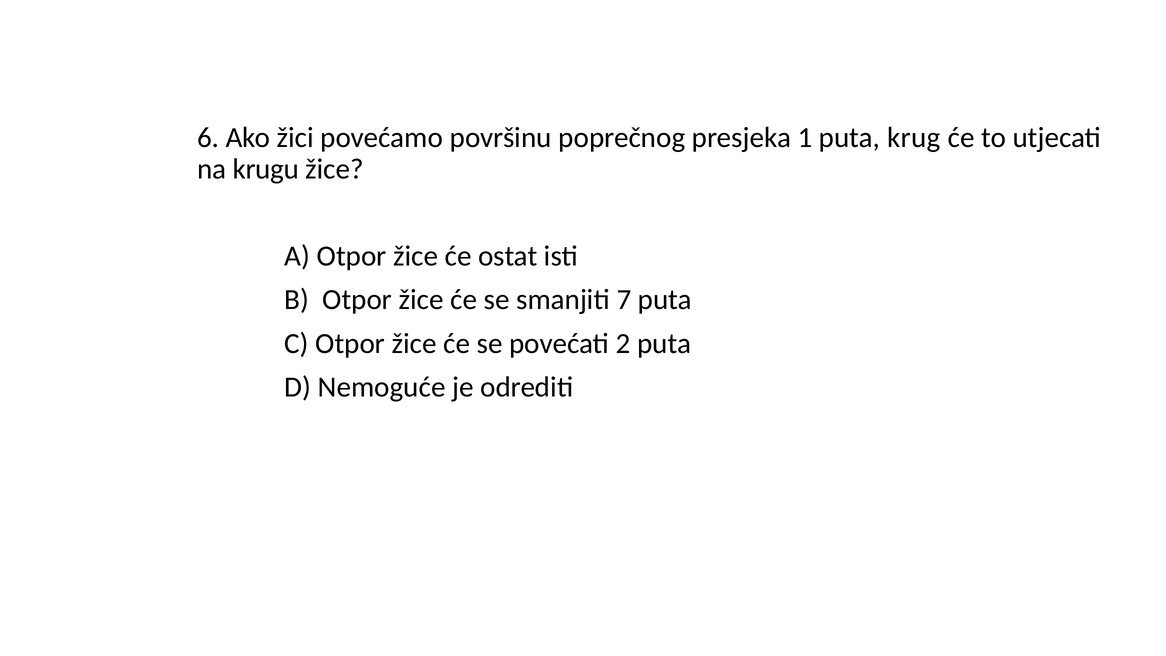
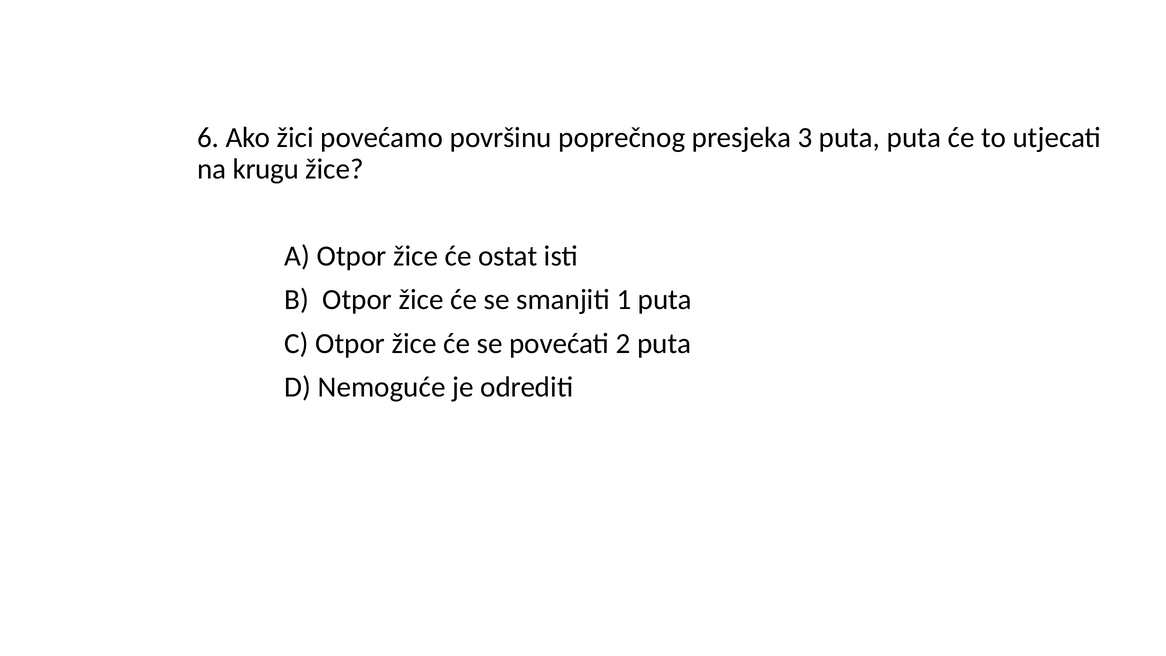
1: 1 -> 3 (805, 137)
puta krug: krug -> puta (914, 137)
7: 7 -> 1 (624, 300)
